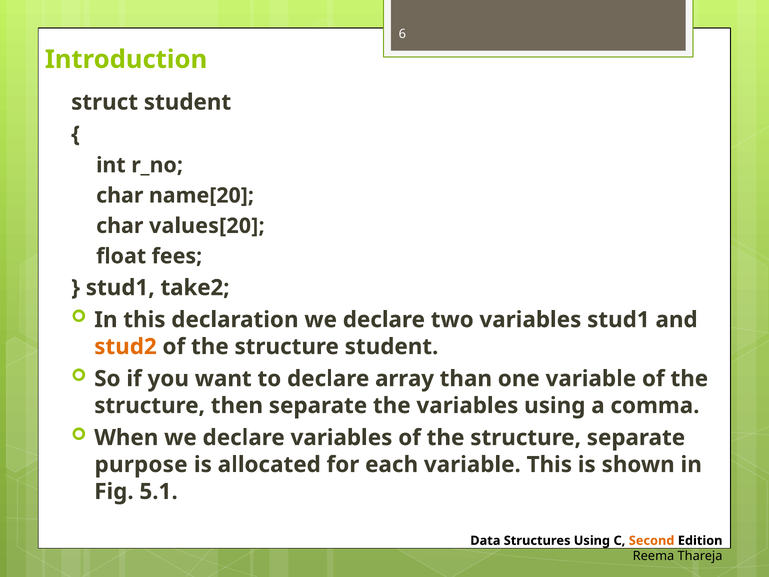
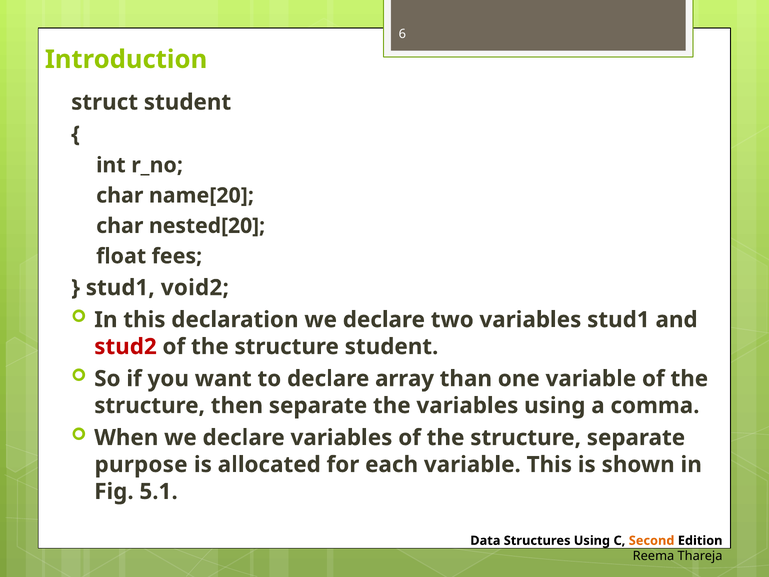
values[20: values[20 -> nested[20 (207, 226)
take2: take2 -> void2 (195, 288)
stud2 colour: orange -> red (125, 347)
